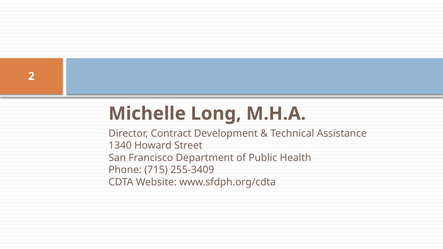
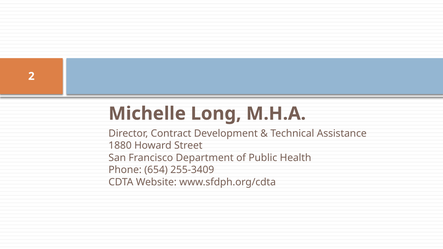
1340: 1340 -> 1880 (120, 146)
715: 715 -> 654 (156, 170)
